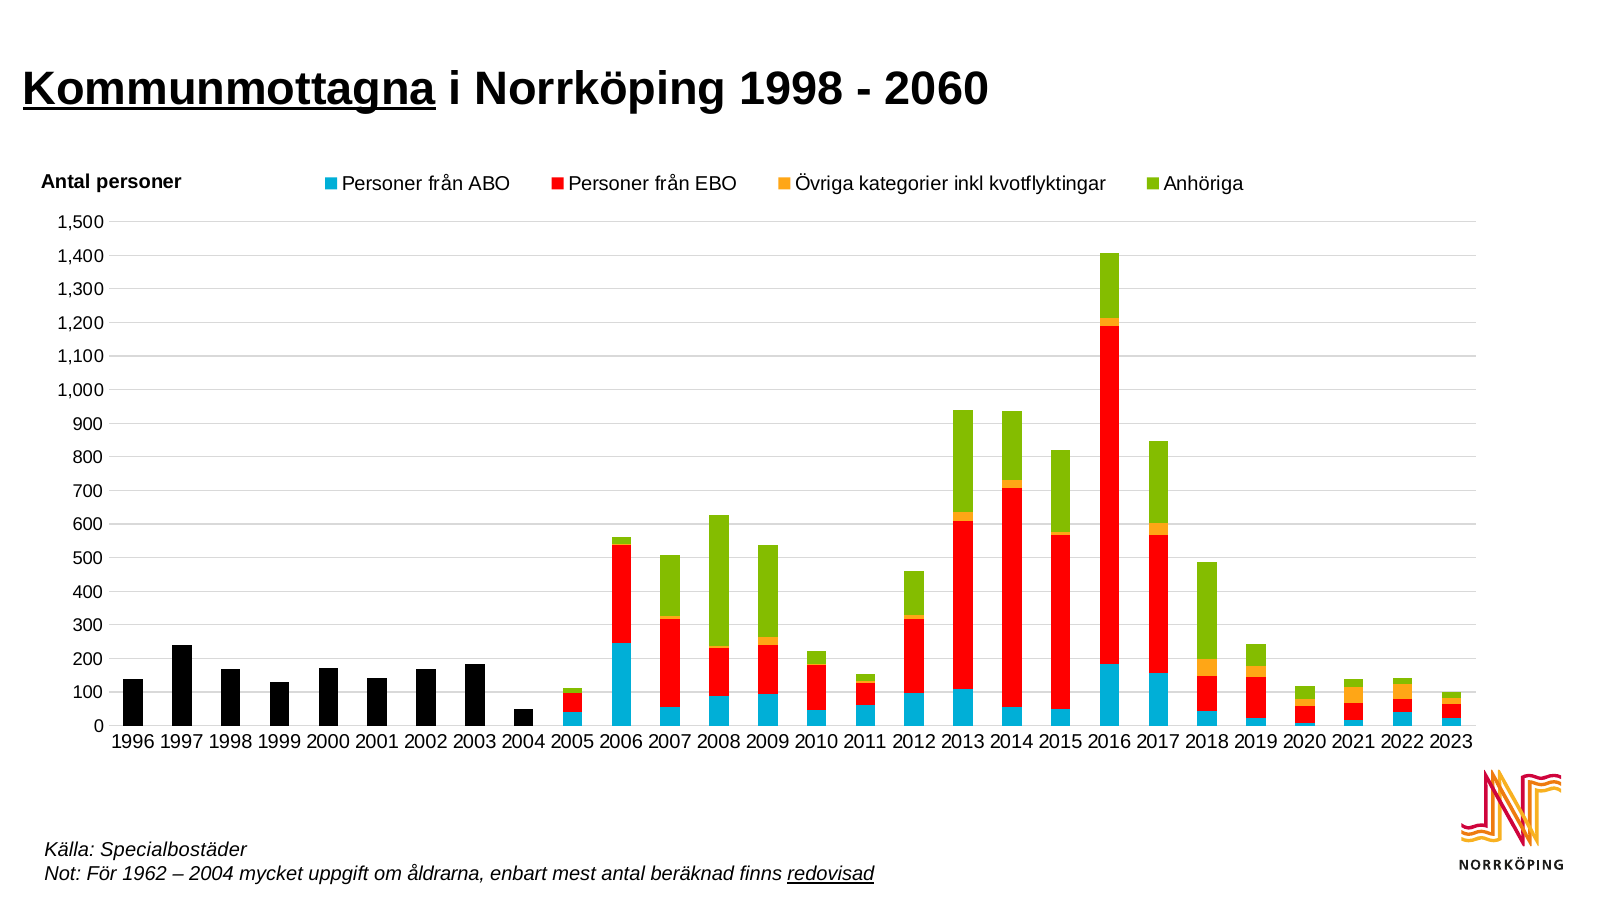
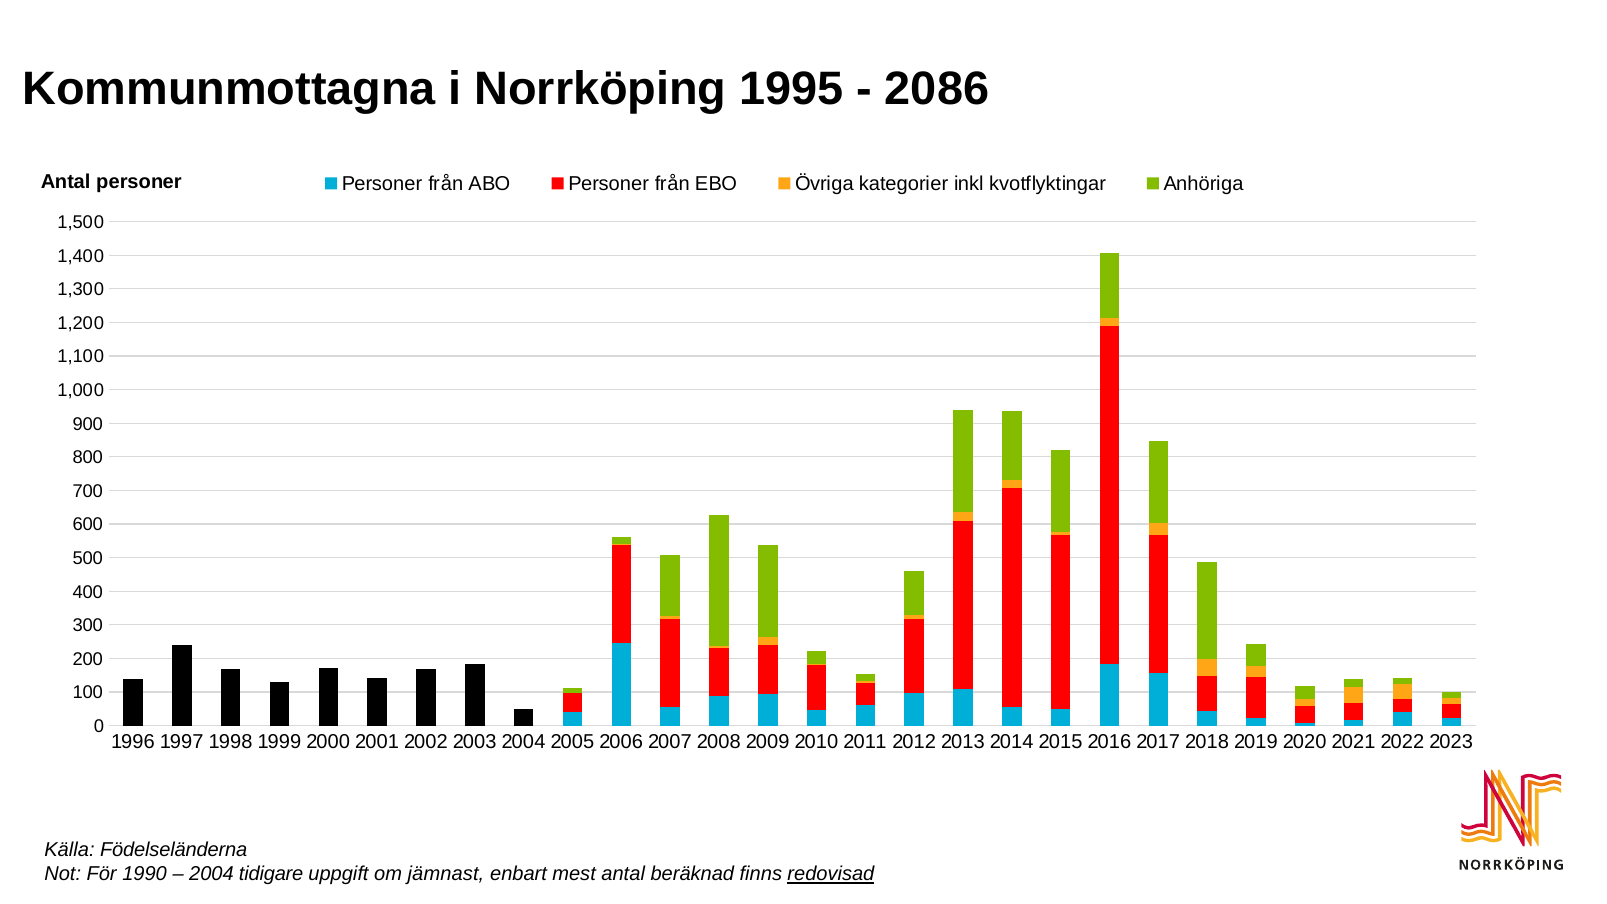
Kommunmottagna underline: present -> none (229, 89)
Norrköping 1998: 1998 -> 1995 (792, 89)
2060: 2060 -> 2086 (937, 89)
Specialbostäder: Specialbostäder -> Födelseländerna (174, 850)
1962: 1962 -> 1990 (145, 874)
mycket: mycket -> tidigare (271, 874)
åldrarna: åldrarna -> jämnast (446, 874)
